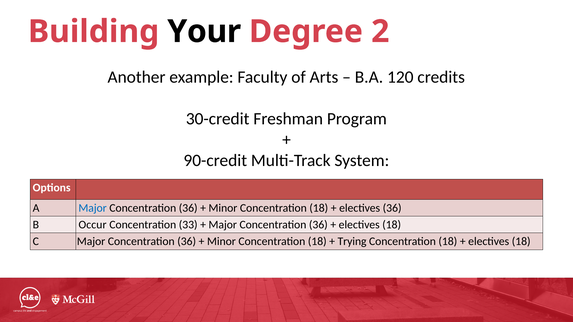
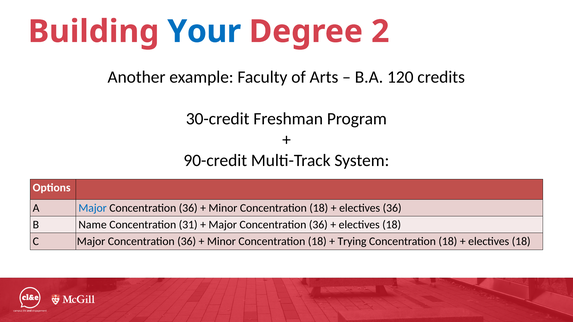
Your colour: black -> blue (204, 32)
Occur: Occur -> Name (93, 225)
33: 33 -> 31 (188, 225)
